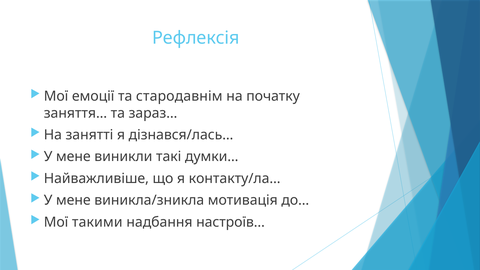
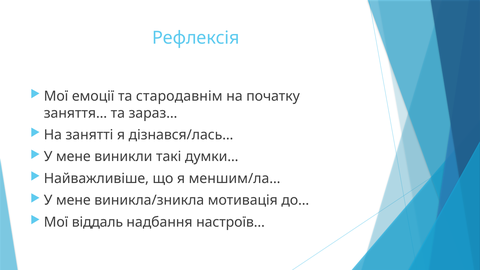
контакту/ла…: контакту/ла… -> меншим/ла… (235, 178)
такими: такими -> віддаль (97, 222)
